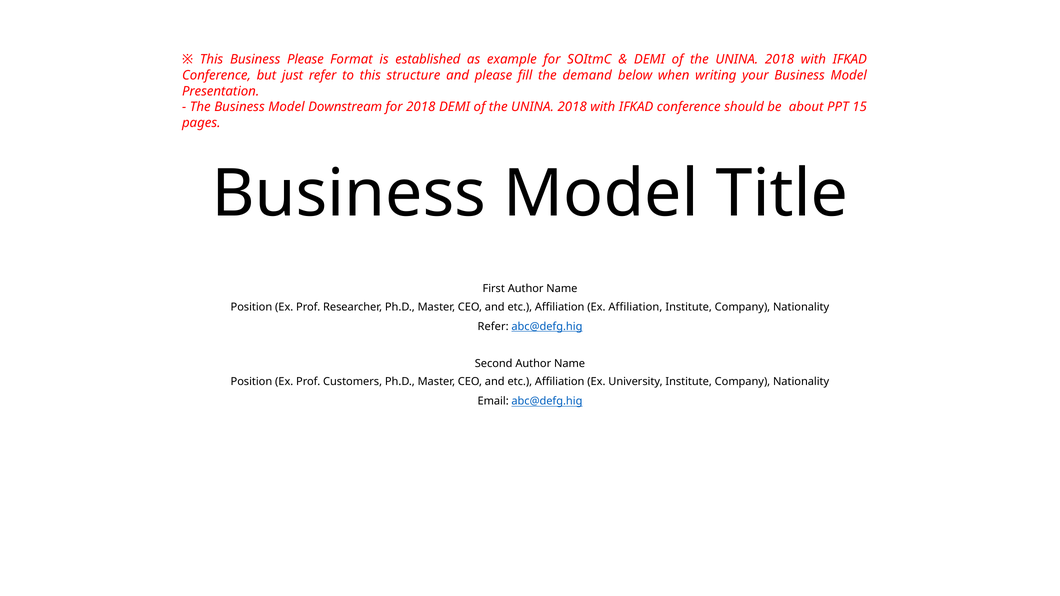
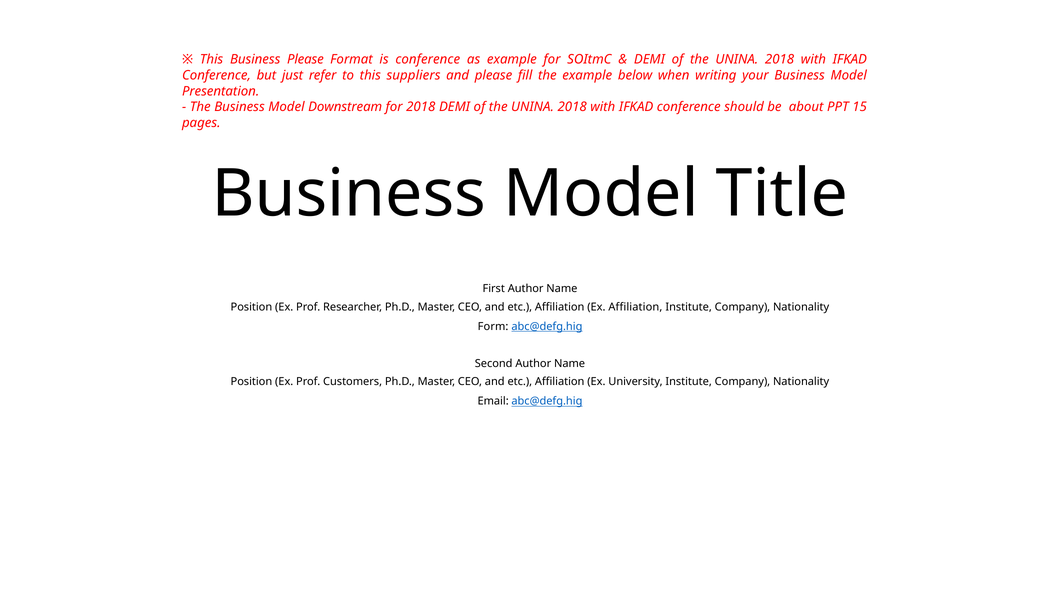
is established: established -> conference (428, 59)
structure: structure -> suppliers (413, 75)
the demand: demand -> example (587, 75)
Refer: Refer -> Form (493, 327)
